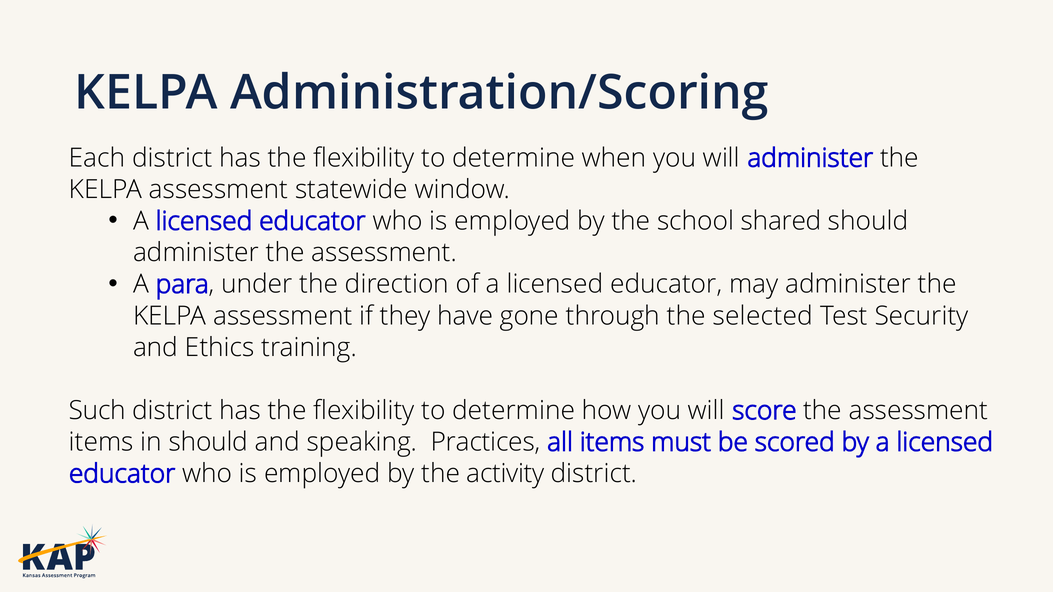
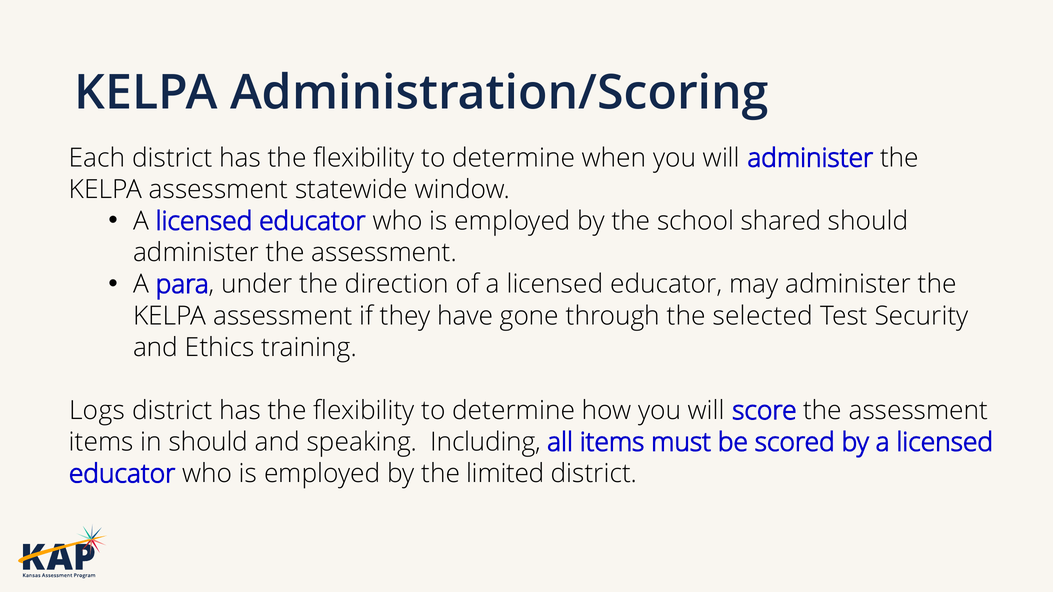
Such: Such -> Logs (97, 411)
Practices: Practices -> Including (486, 442)
activity: activity -> limited (505, 474)
